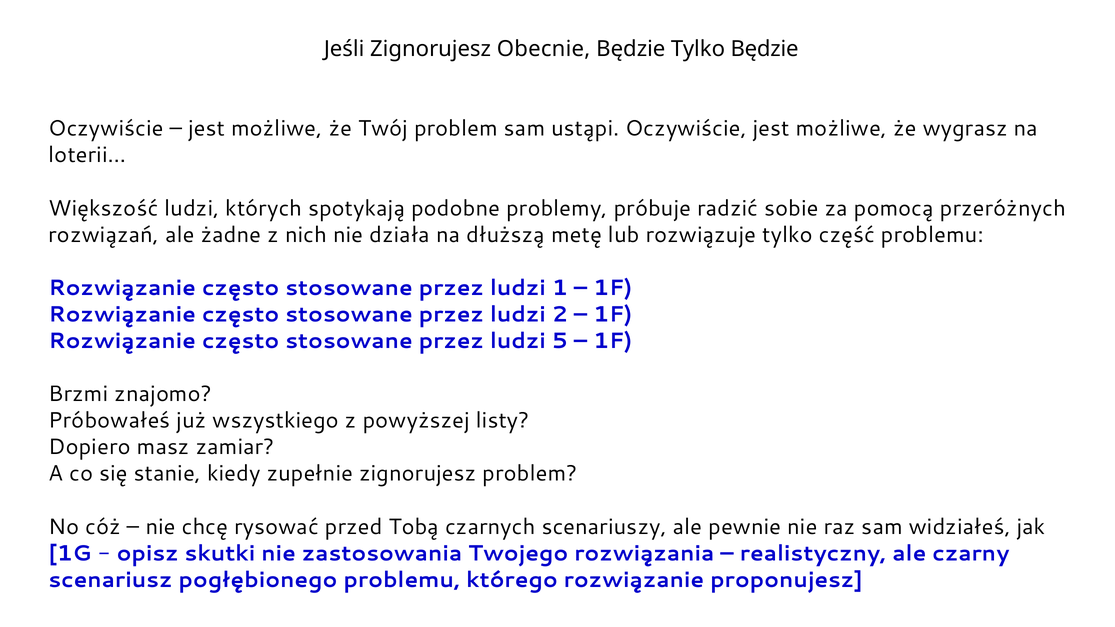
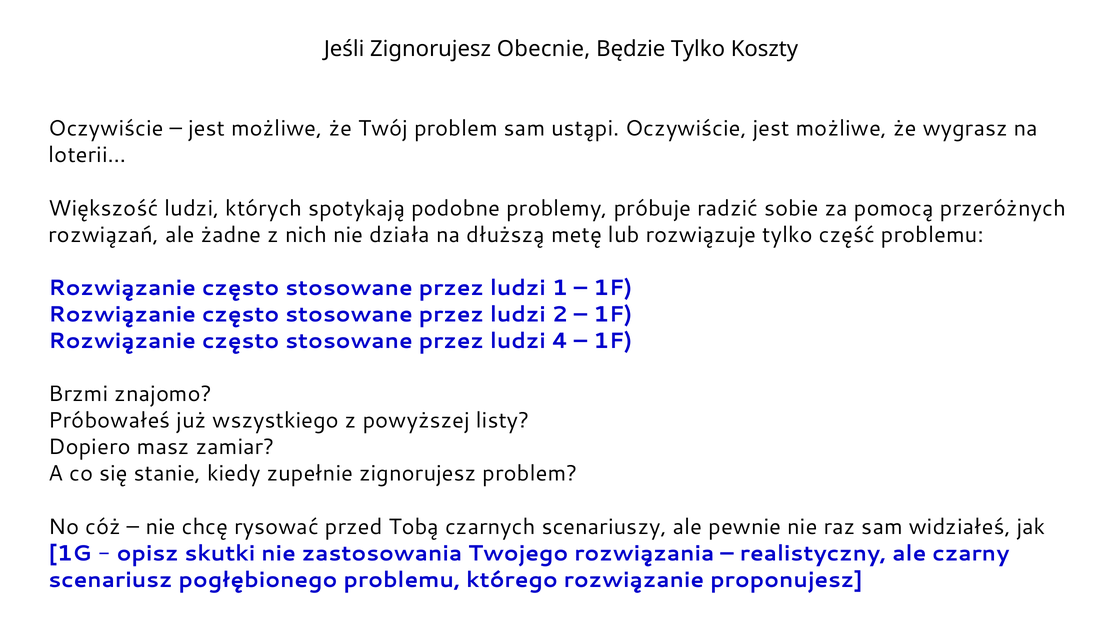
Tylko Będzie: Będzie -> Koszty (764, 49)
5: 5 -> 4 (560, 341)
